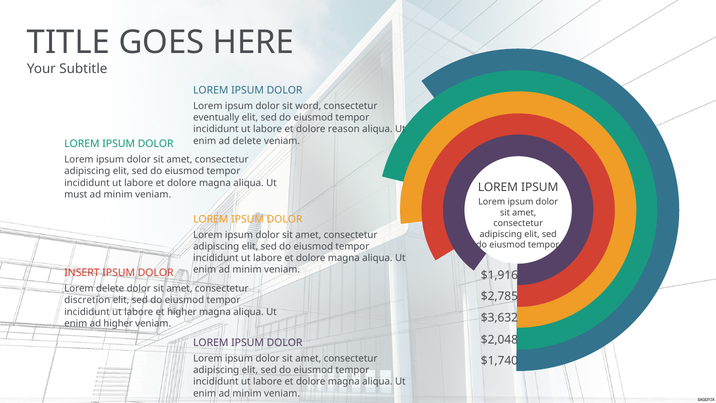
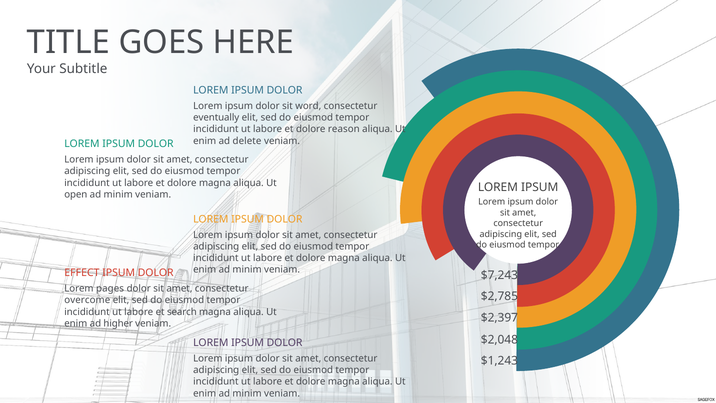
must: must -> open (76, 194)
INSERT: INSERT -> EFFECT (82, 273)
$1,916: $1,916 -> $7,243 (499, 275)
Lorem delete: delete -> pages (110, 288)
discretion: discretion -> overcome (87, 300)
et higher: higher -> search (182, 312)
$3,632: $3,632 -> $2,397 (499, 318)
$1,740: $1,740 -> $1,243 (499, 361)
